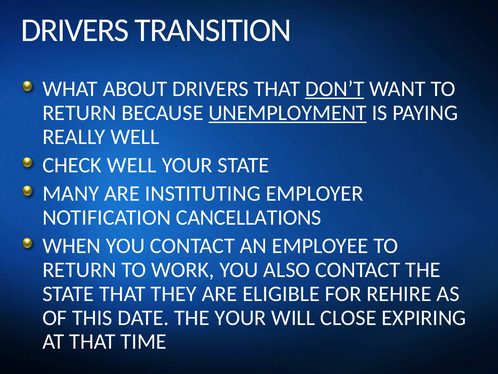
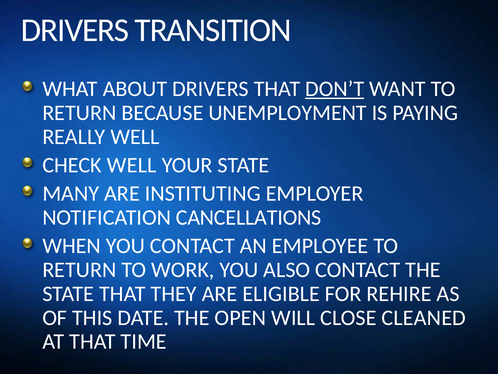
UNEMPLOYMENT underline: present -> none (288, 113)
THE YOUR: YOUR -> OPEN (240, 317)
EXPIRING: EXPIRING -> CLEANED (424, 317)
